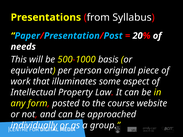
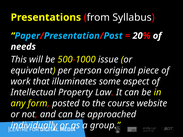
basis: basis -> issue (108, 60)
